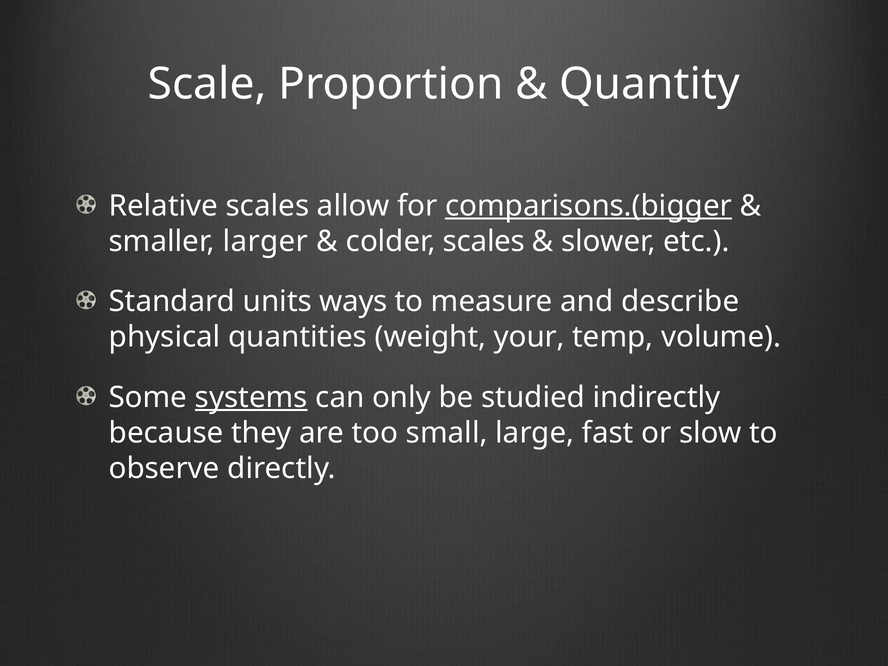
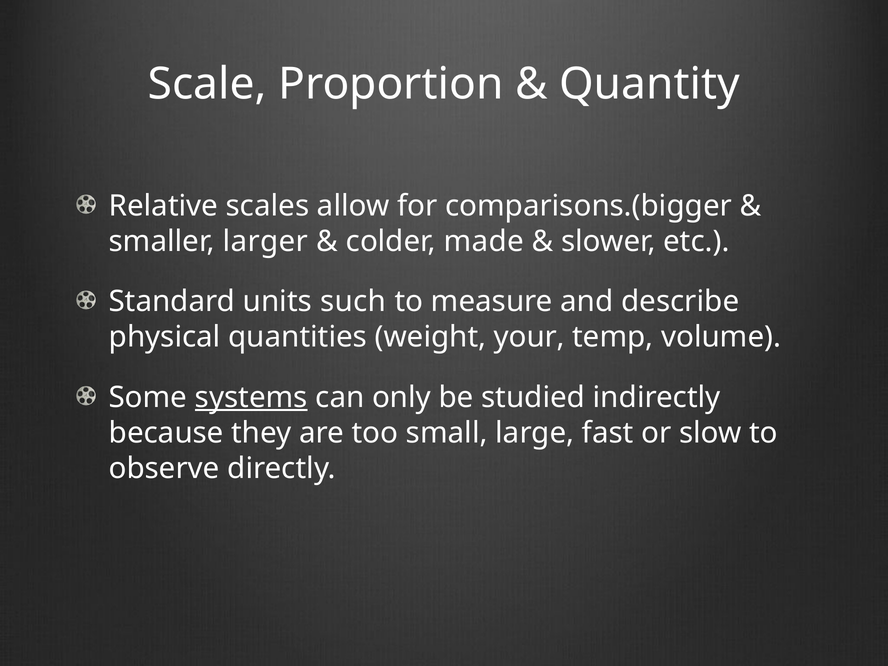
comparisons.(bigger underline: present -> none (588, 206)
colder scales: scales -> made (484, 241)
ways: ways -> such (353, 302)
